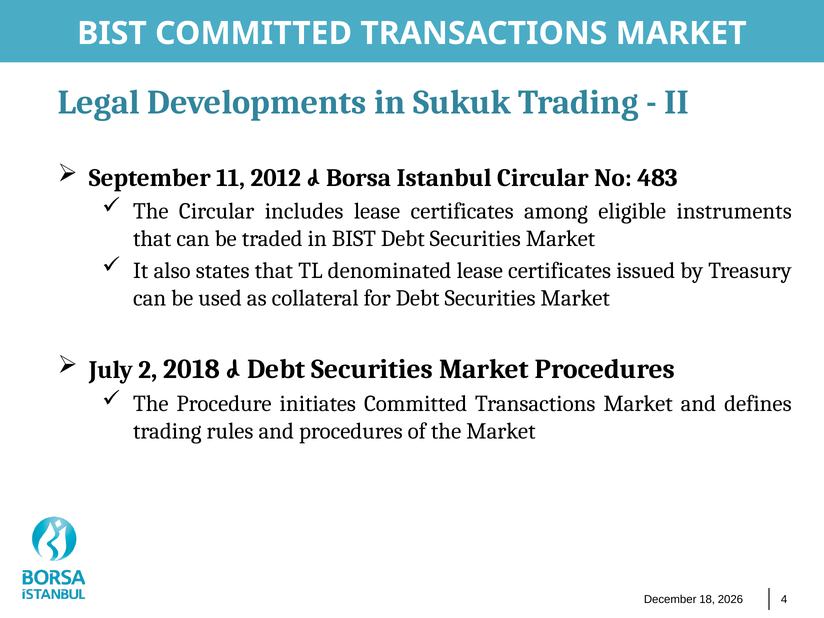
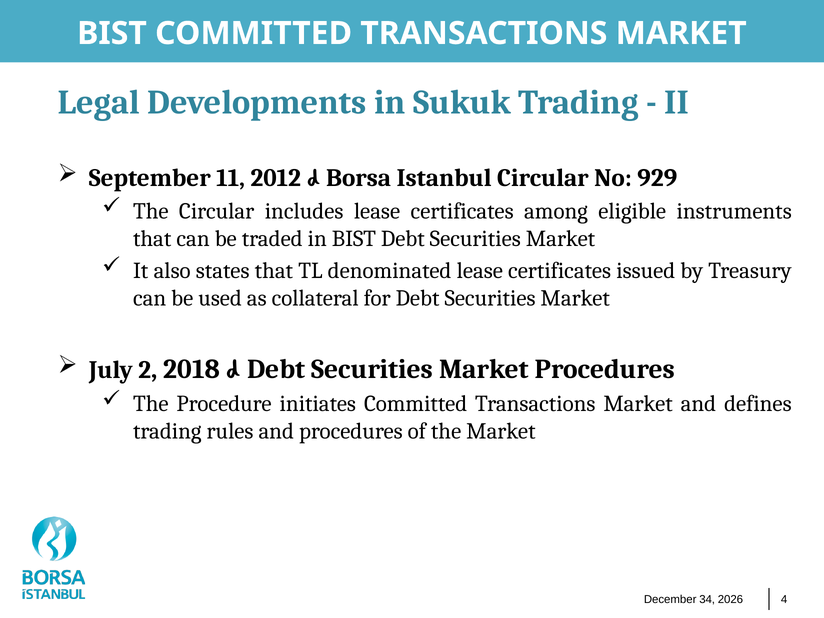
483: 483 -> 929 (657, 178)
18: 18 -> 34 (707, 600)
